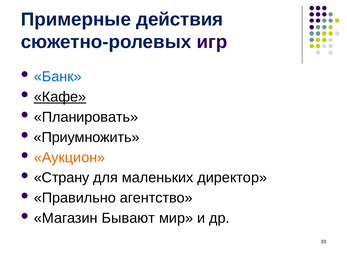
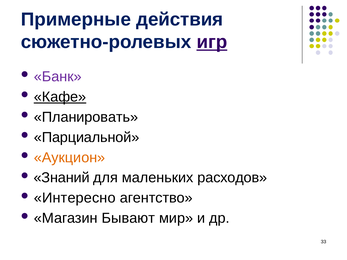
игр underline: none -> present (212, 42)
Банк colour: blue -> purple (58, 77)
Приумножить: Приумножить -> Парциальной (87, 137)
Страну: Страну -> Знаний (62, 178)
директор: директор -> расходов (232, 178)
Правильно: Правильно -> Интересно (75, 198)
